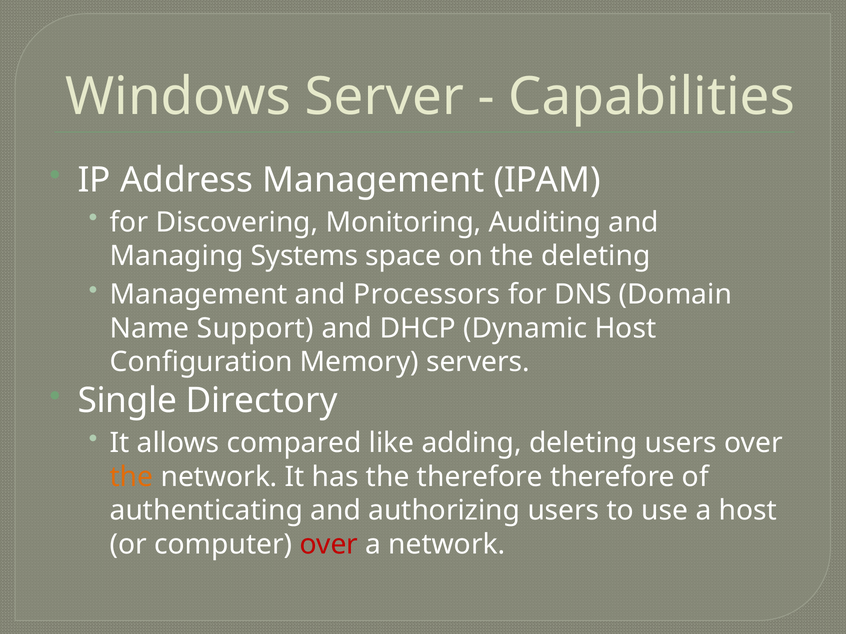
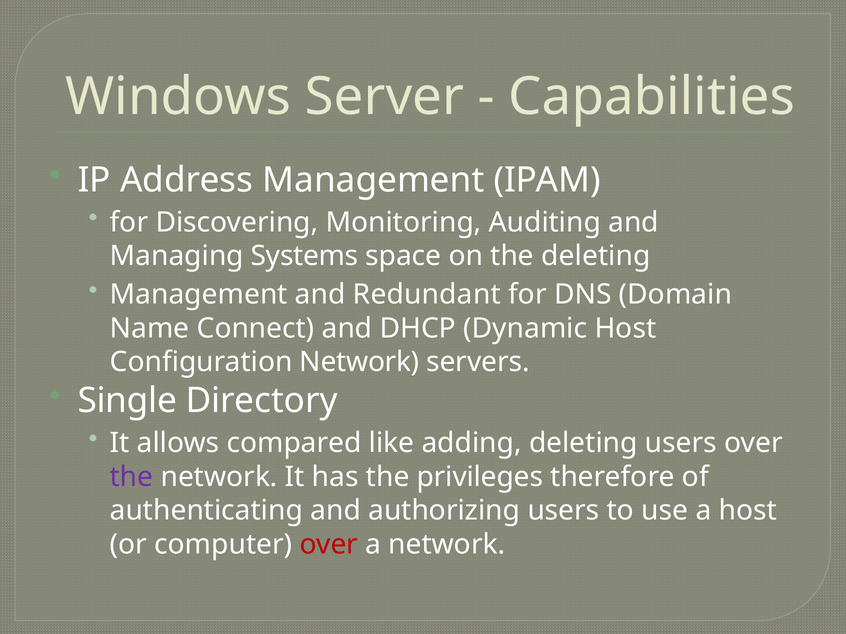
Processors: Processors -> Redundant (427, 295)
Support: Support -> Connect (256, 329)
Configuration Memory: Memory -> Network (359, 362)
the colour: orange -> purple (132, 477)
the therefore: therefore -> privileges (480, 477)
